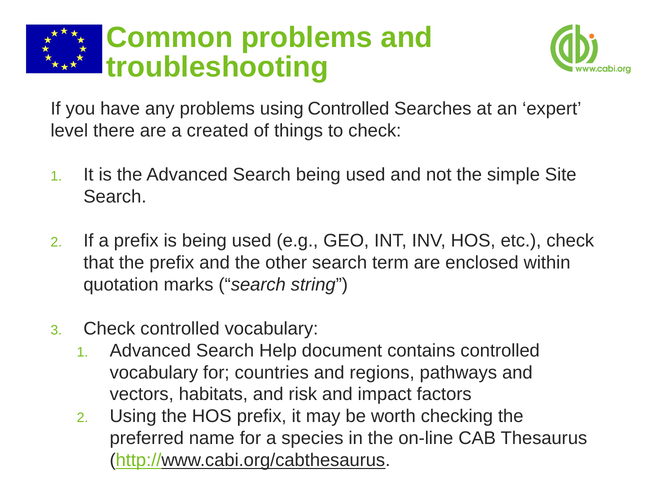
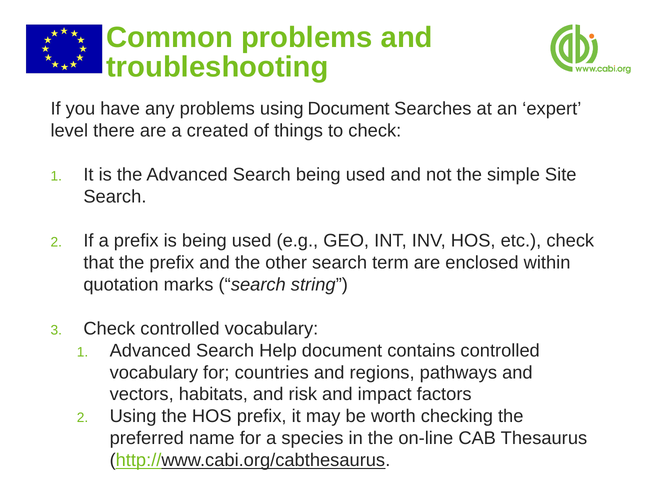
using Controlled: Controlled -> Document (349, 109)
